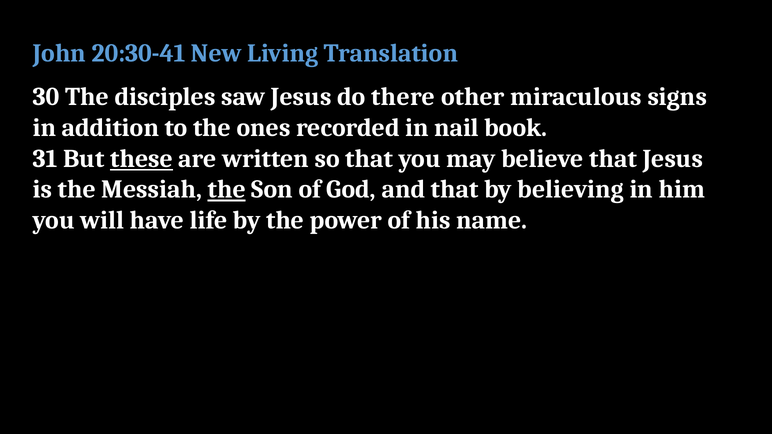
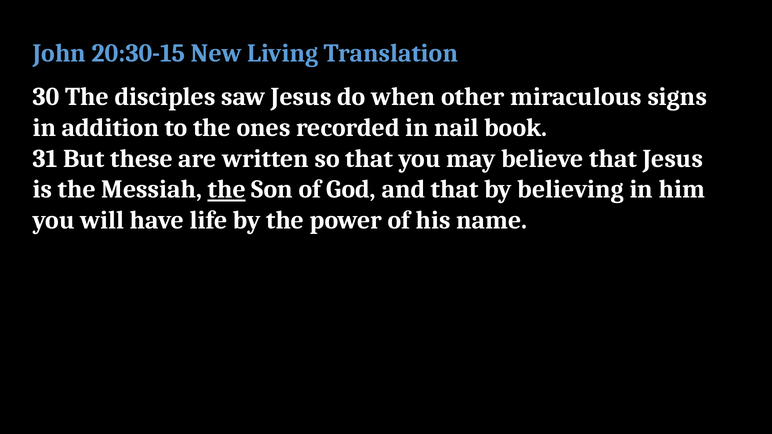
20:30-41: 20:30-41 -> 20:30-15 (139, 53)
there: there -> when (403, 97)
these underline: present -> none (142, 159)
